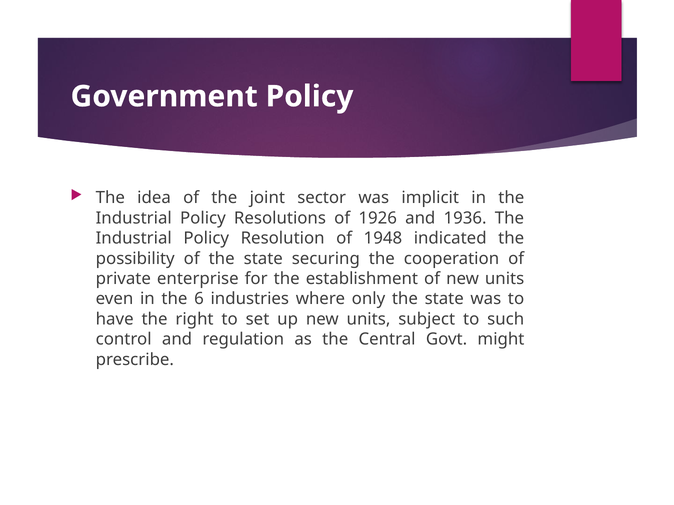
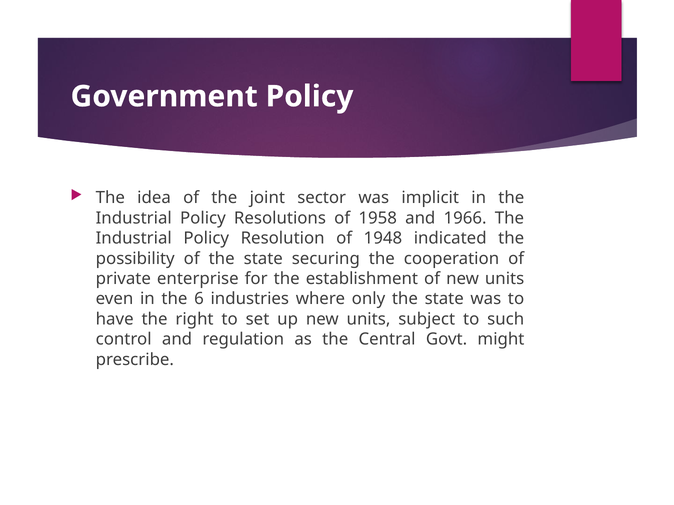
1926: 1926 -> 1958 (378, 218)
1936: 1936 -> 1966 (465, 218)
